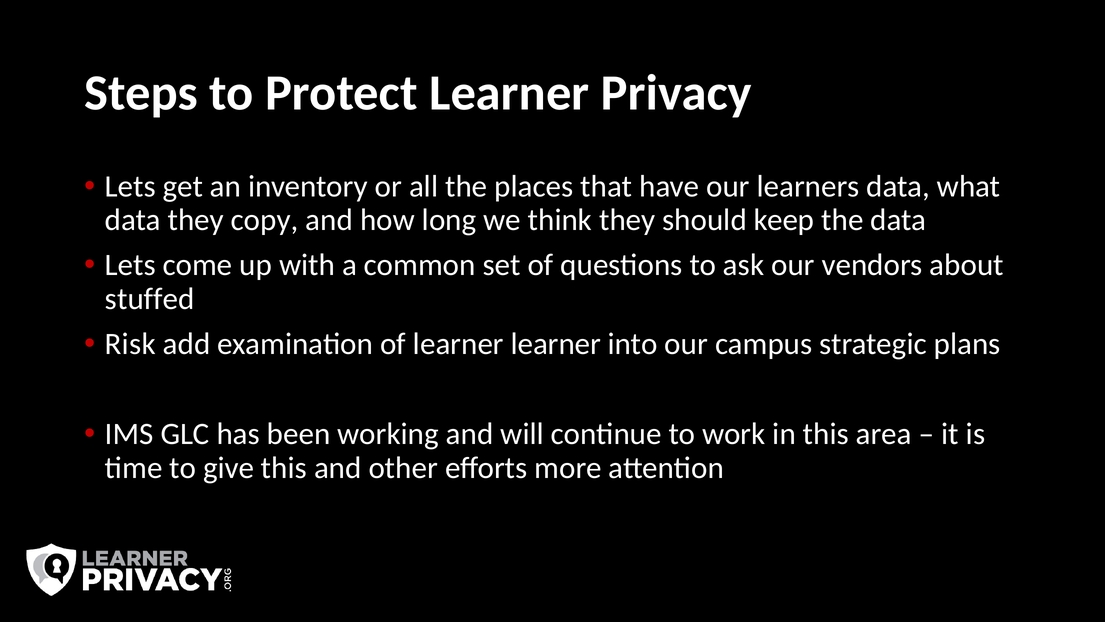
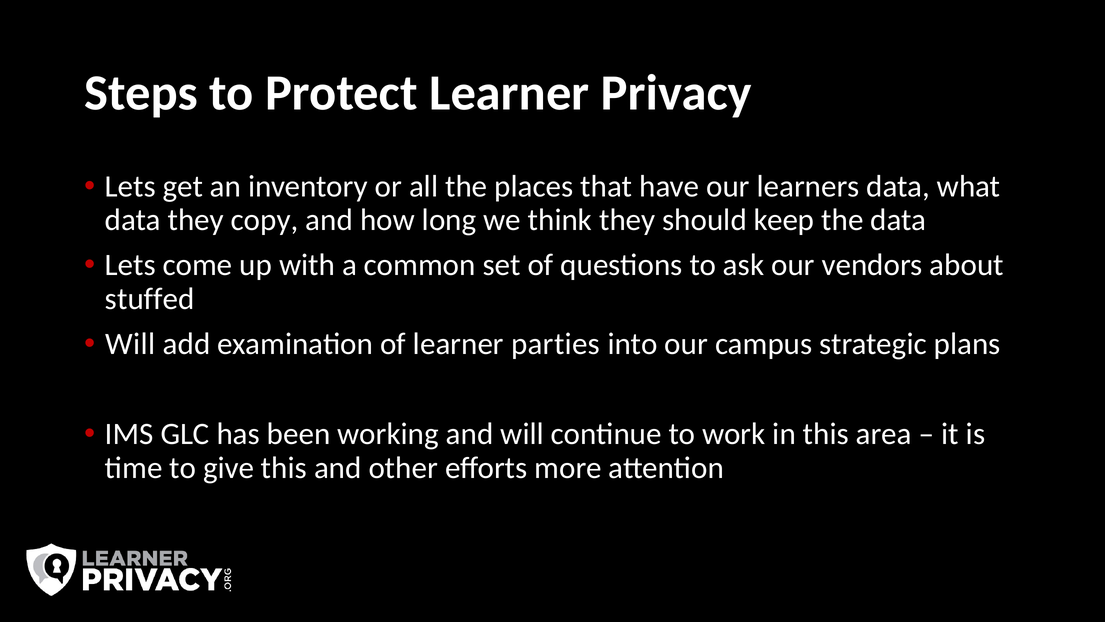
Risk: Risk -> Will (130, 344)
learner learner: learner -> parties (556, 344)
